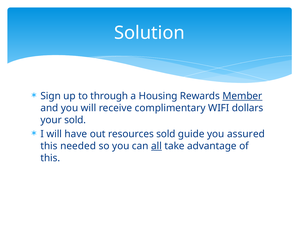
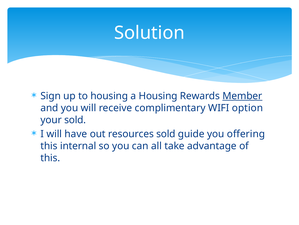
to through: through -> housing (109, 96)
dollars: dollars -> option (248, 108)
assured: assured -> offering (246, 134)
needed: needed -> internal (78, 145)
all underline: present -> none (157, 145)
